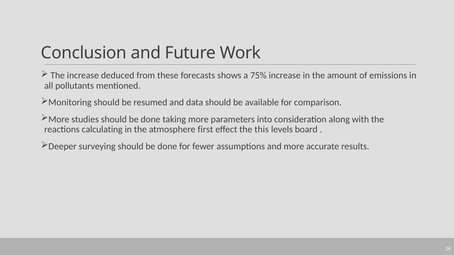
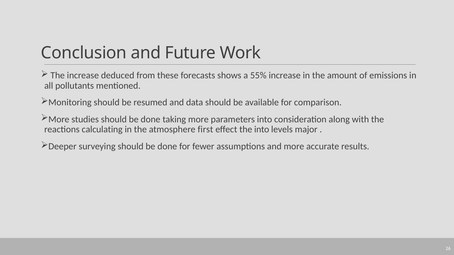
75%: 75% -> 55% (258, 75)
the this: this -> into (262, 130)
board: board -> major (306, 130)
